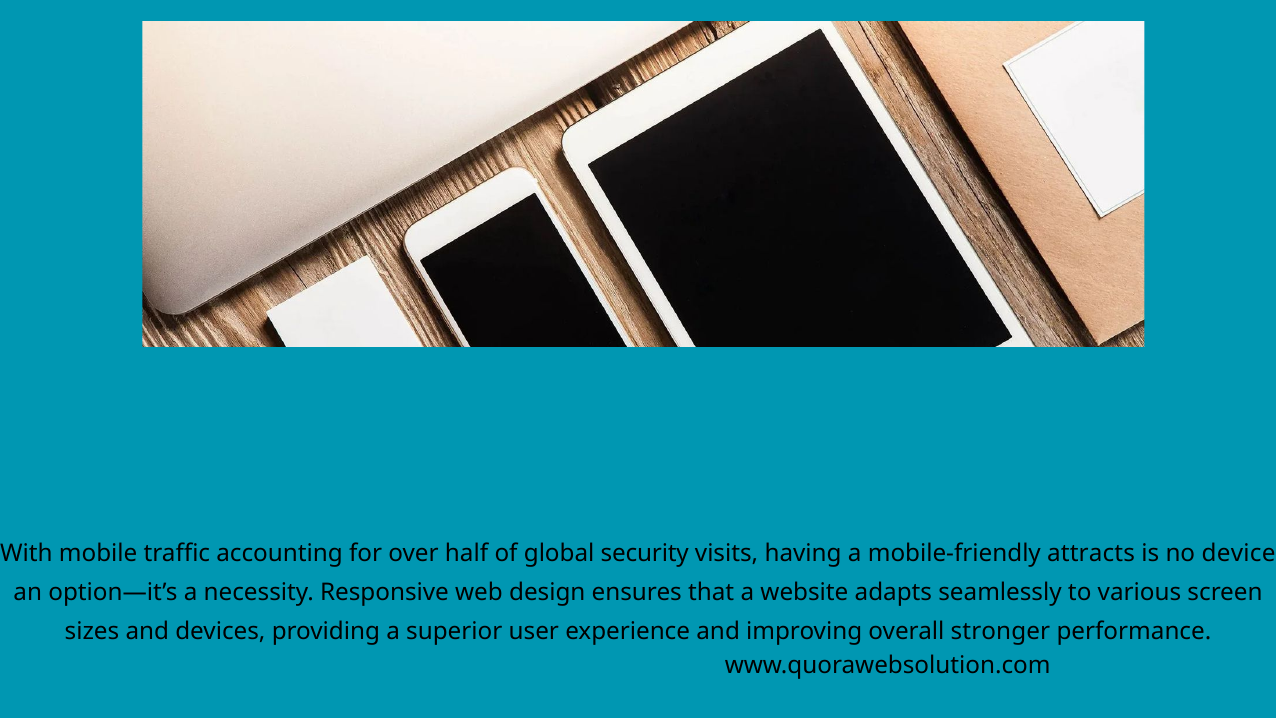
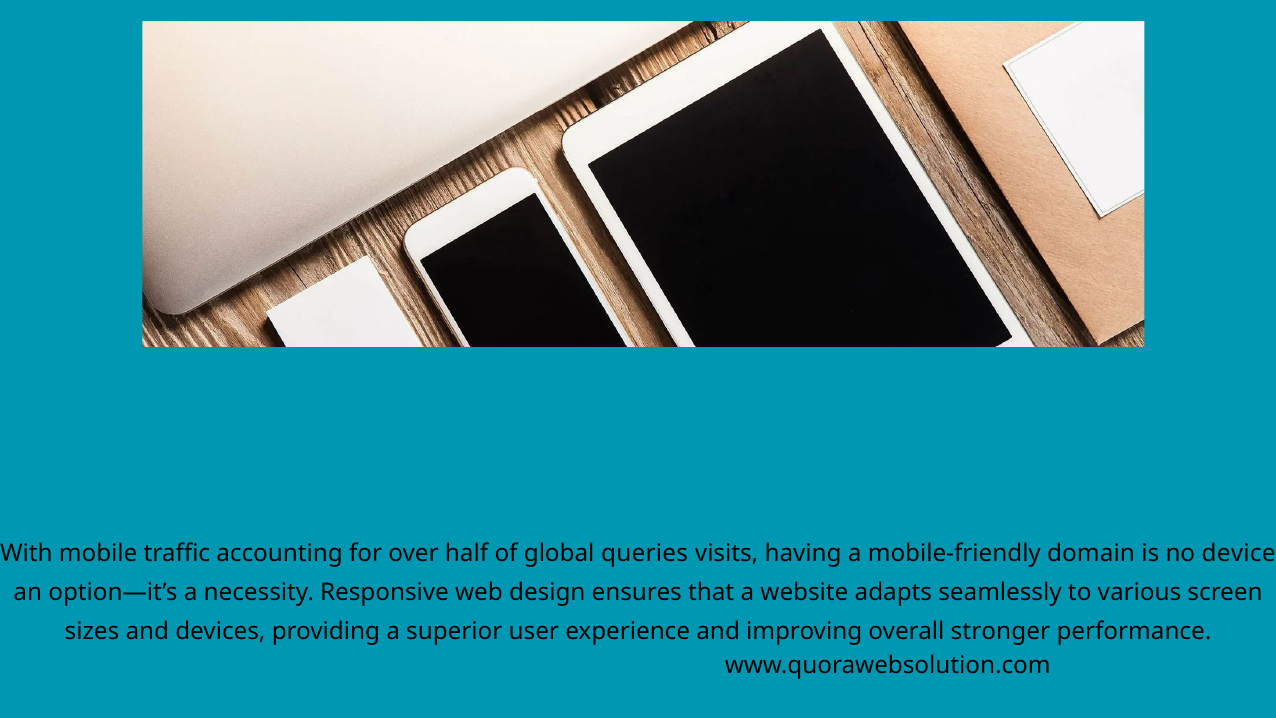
security: security -> queries (645, 554)
attracts: attracts -> domain (1091, 554)
